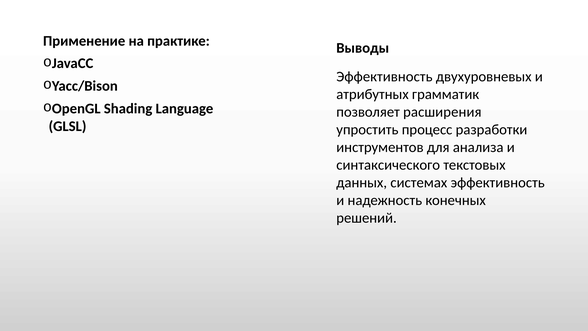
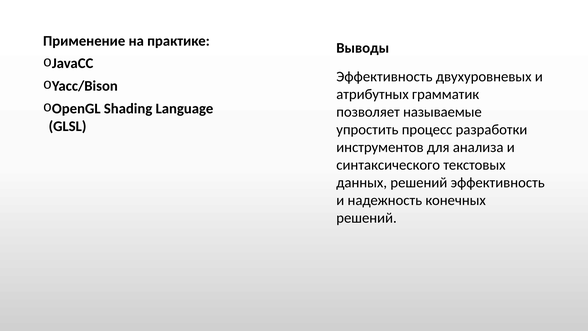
расширения: расширения -> называемые (442, 112)
данных системах: системах -> решений (419, 182)
